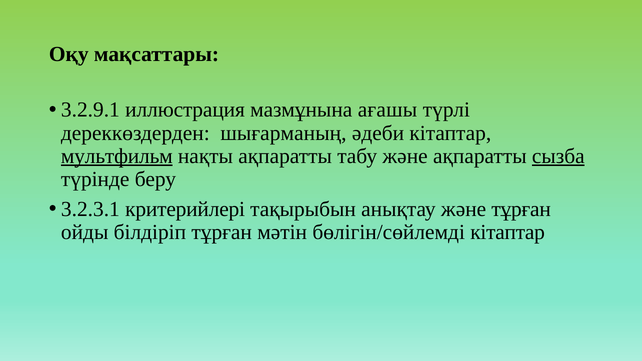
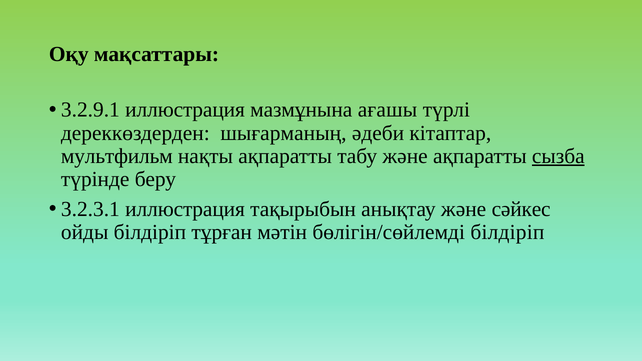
мультфильм underline: present -> none (117, 156)
критерийлері: критерийлері -> иллюстрация (185, 209)
және тұрған: тұрған -> сәйкес (521, 209)
бөлігін/сөйлемді кітаптар: кітаптар -> білдіріп (507, 232)
